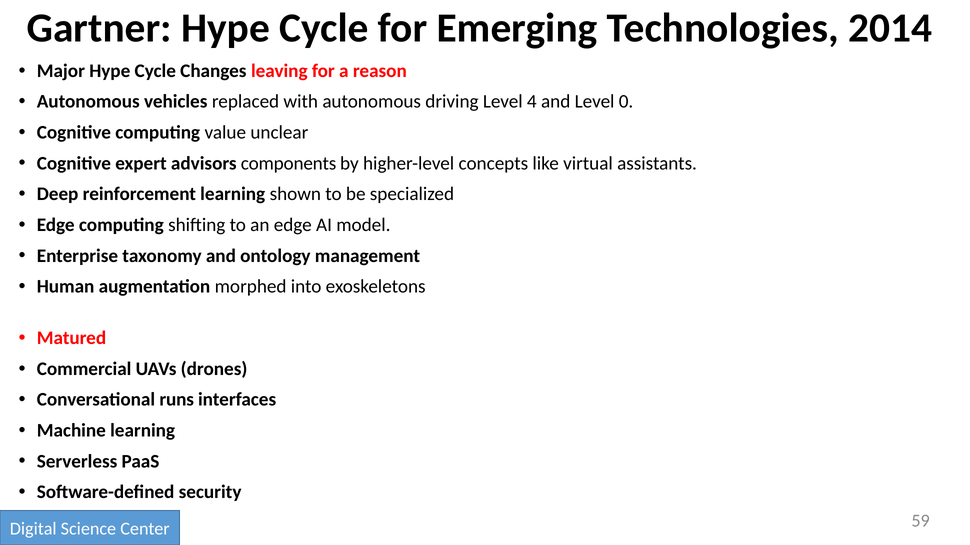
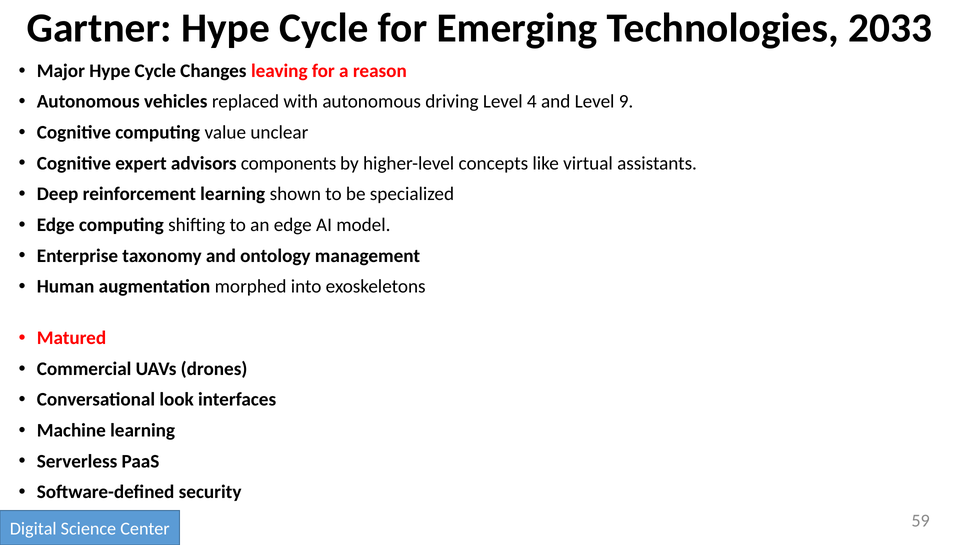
2014: 2014 -> 2033 (890, 28)
0: 0 -> 9 (626, 102)
runs: runs -> look (177, 400)
